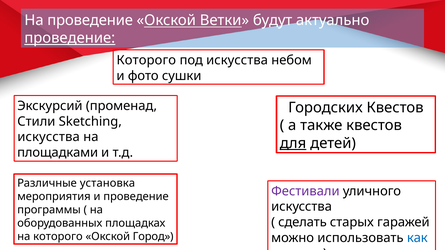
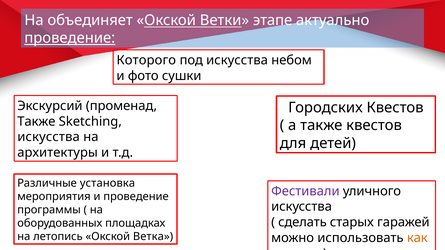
На проведение: проведение -> объединяет (90, 20)
будут: будут -> этапе (273, 20)
Стили: Стили -> Также (36, 122)
для underline: present -> none (293, 143)
площадками: площадками -> архитектуры (58, 153)
на которого: которого -> летопись (58, 237)
Город: Город -> Ветка (153, 237)
как colour: blue -> orange (417, 238)
